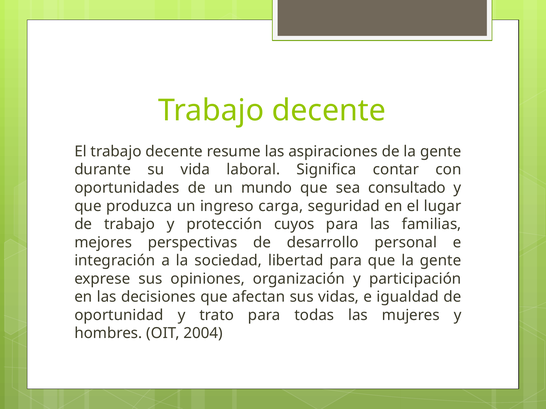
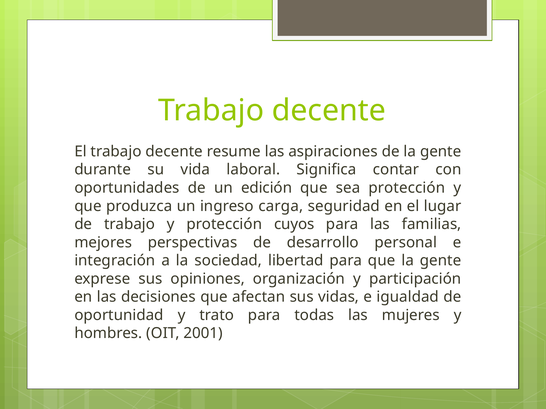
mundo: mundo -> edición (267, 188)
sea consultado: consultado -> protección (407, 188)
2004: 2004 -> 2001 (203, 334)
